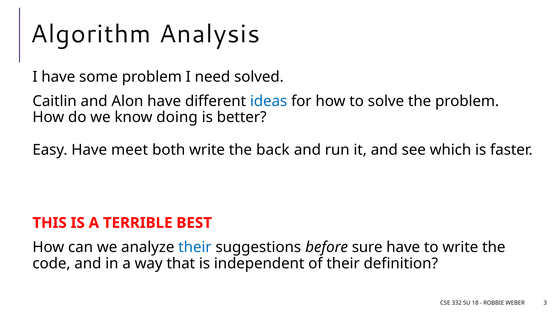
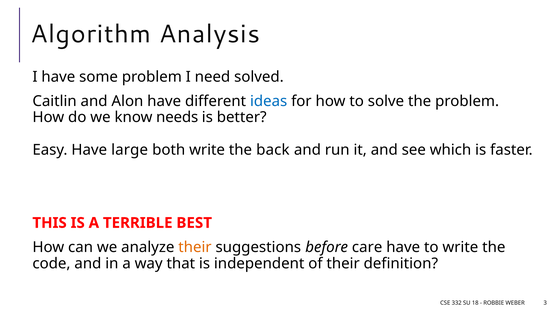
doing: doing -> needs (177, 117)
meet: meet -> large (130, 150)
their colour: blue -> orange (195, 247)
sure: sure -> care (367, 247)
